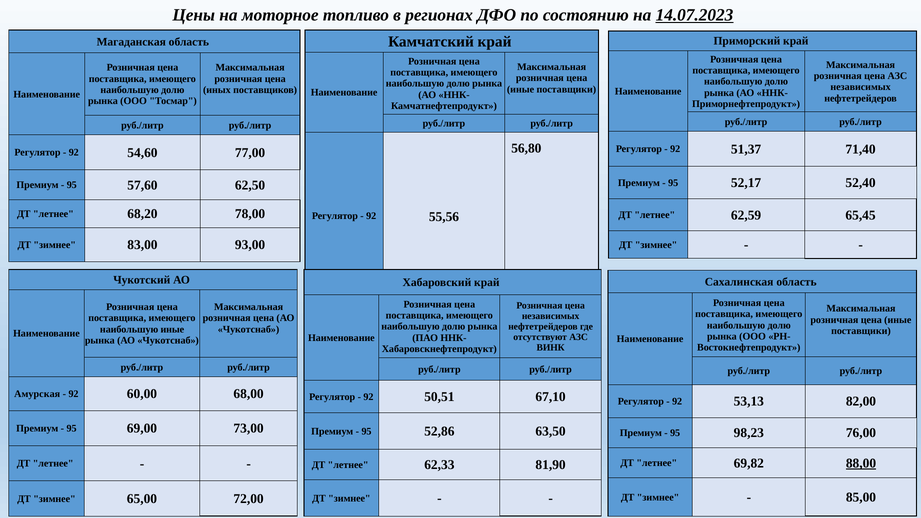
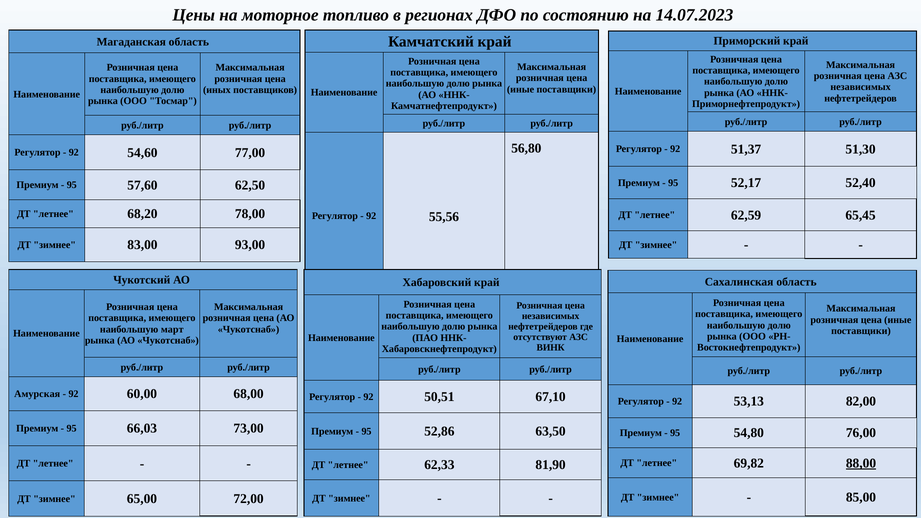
14.07.2023 underline: present -> none (694, 15)
71,40: 71,40 -> 51,30 (861, 149)
наибольшую иные: иные -> март (172, 329)
69,00: 69,00 -> 66,03 (142, 429)
98,23: 98,23 -> 54,80 (749, 433)
